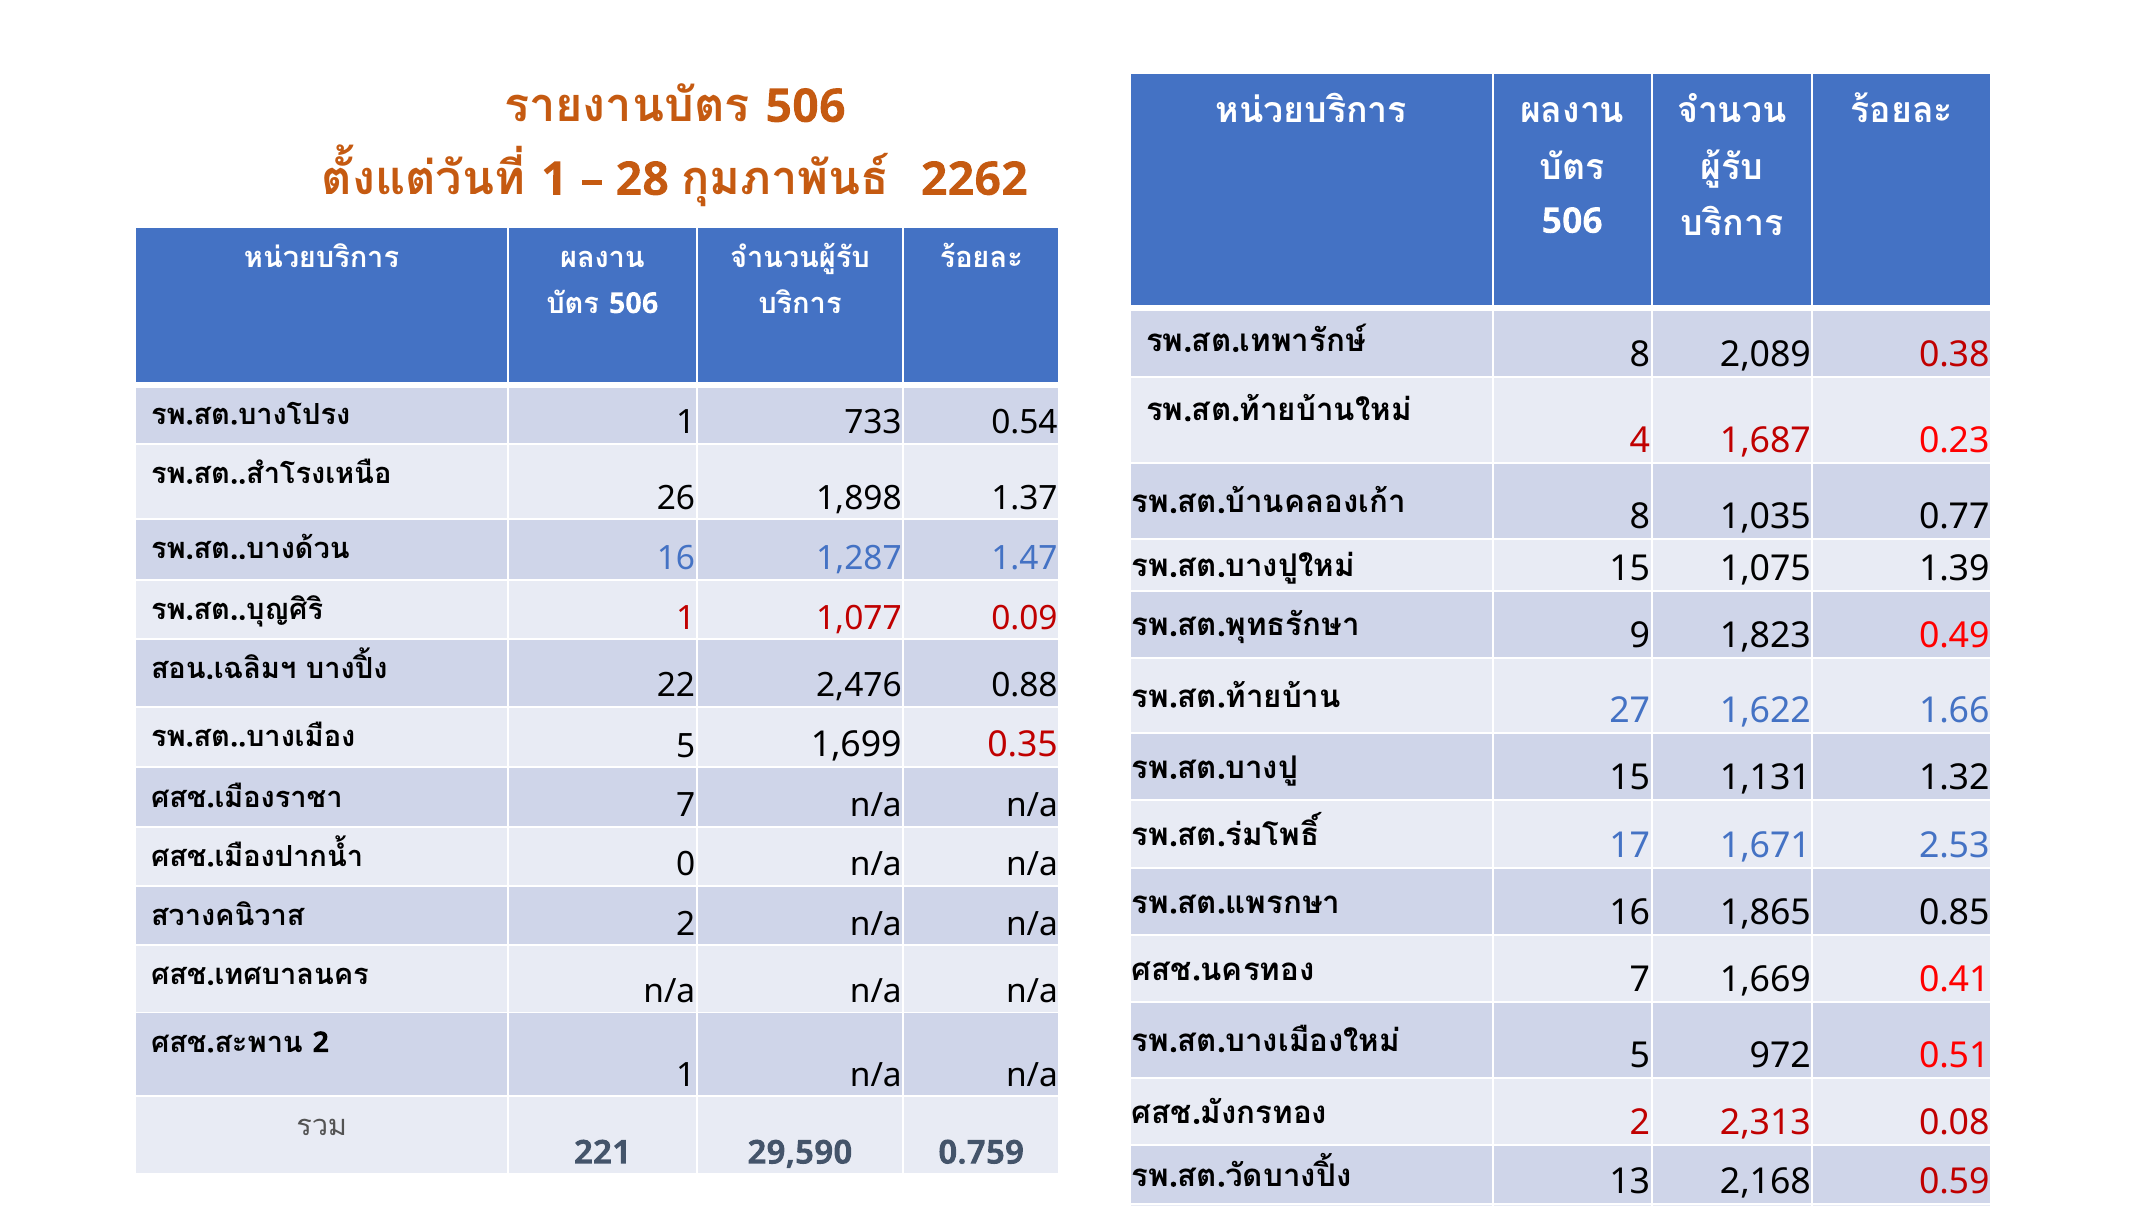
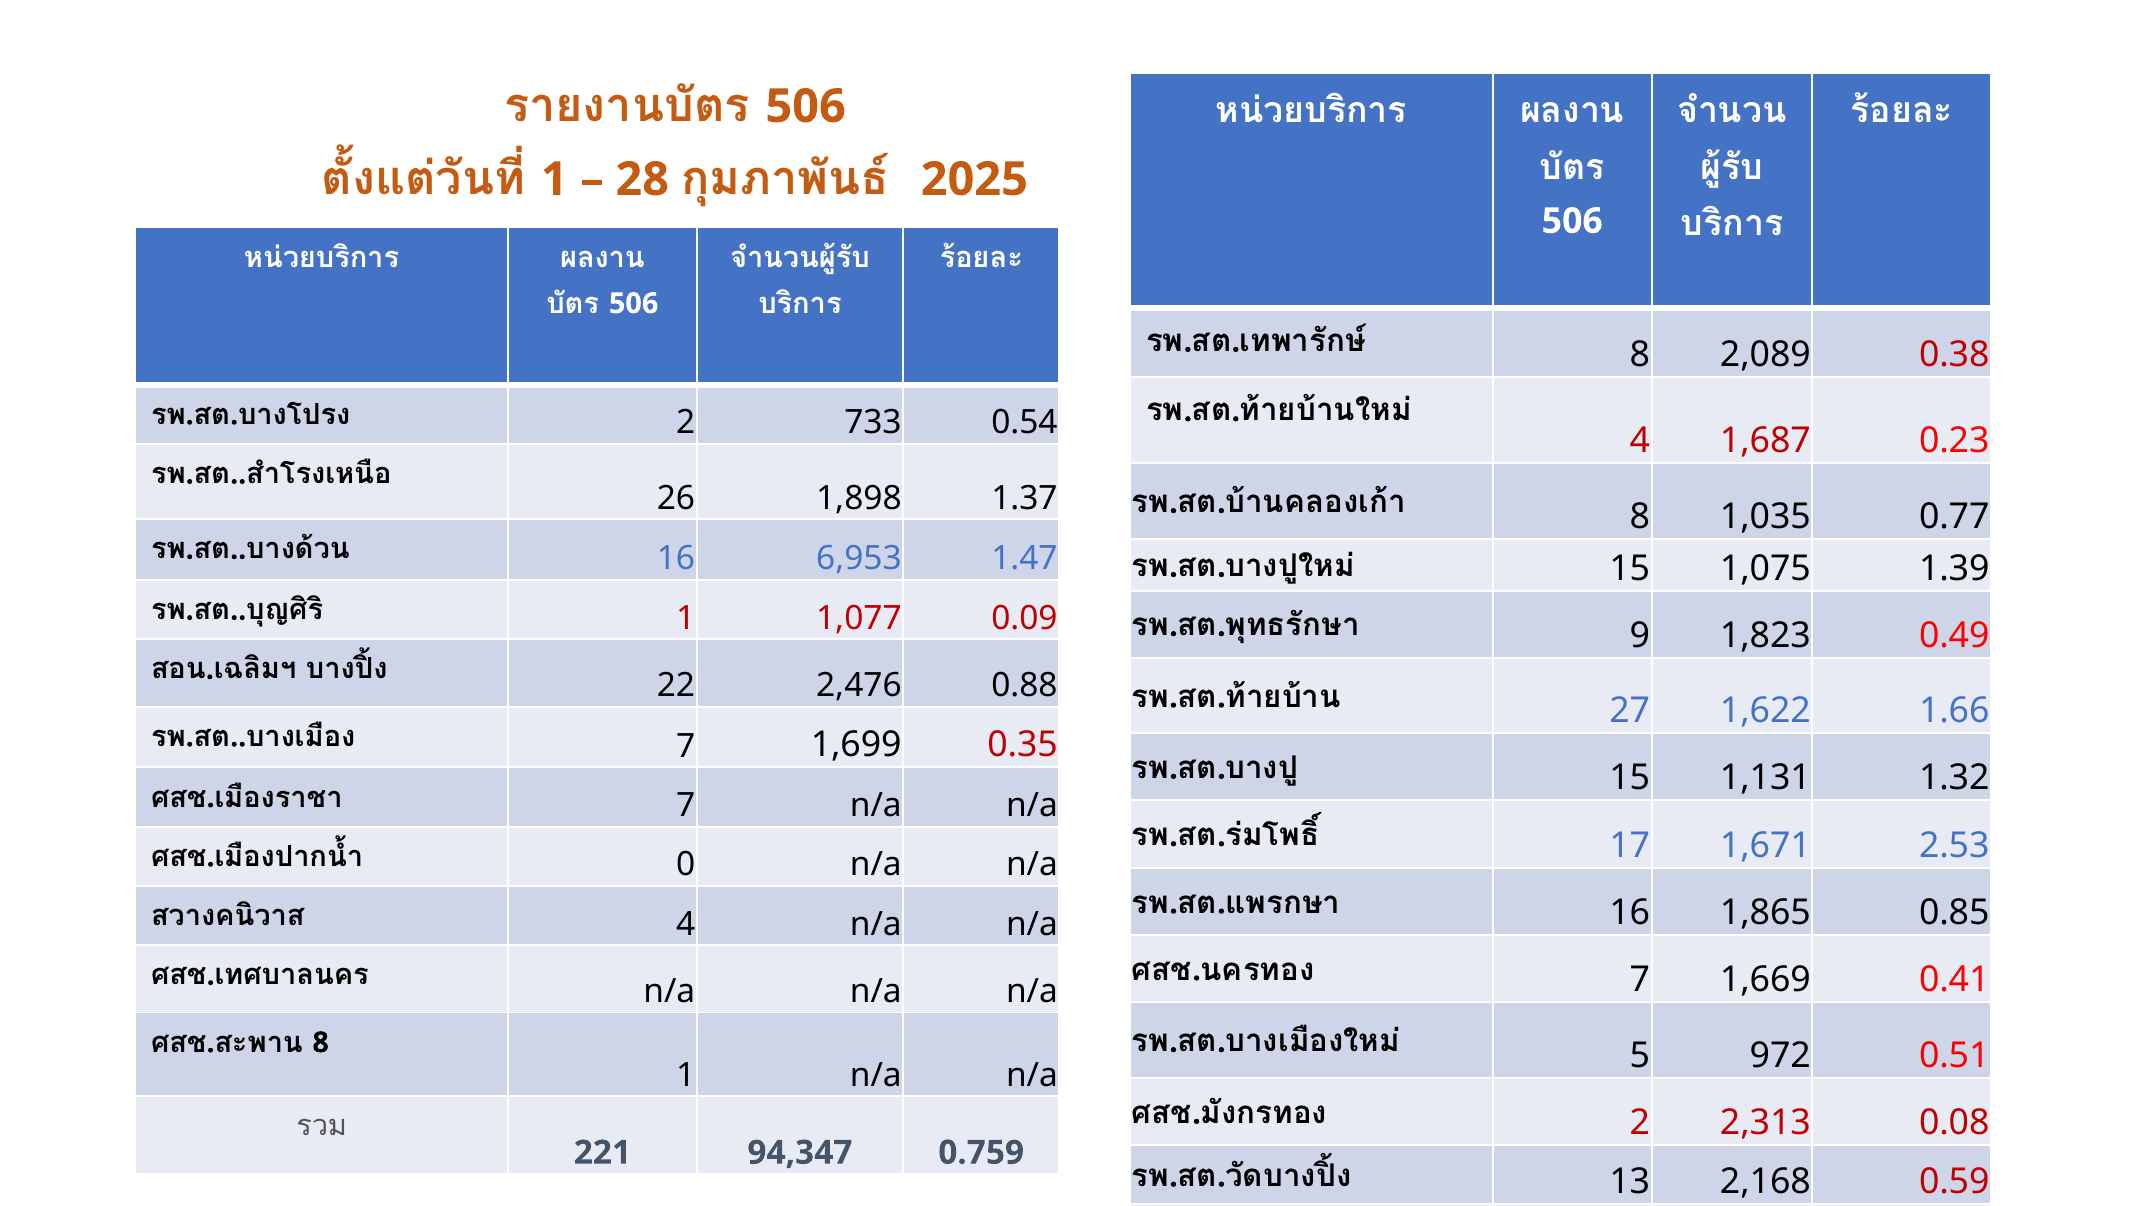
2262: 2262 -> 2025 (974, 180)
1: 1 -> 2 (686, 423)
1,287: 1,287 -> 6,953 (859, 559)
5: 5 -> 7 (686, 746)
2: 2 -> 4 (686, 924)
2: 2 -> 8 (321, 1043)
29,590: 29,590 -> 94,347 (800, 1153)
